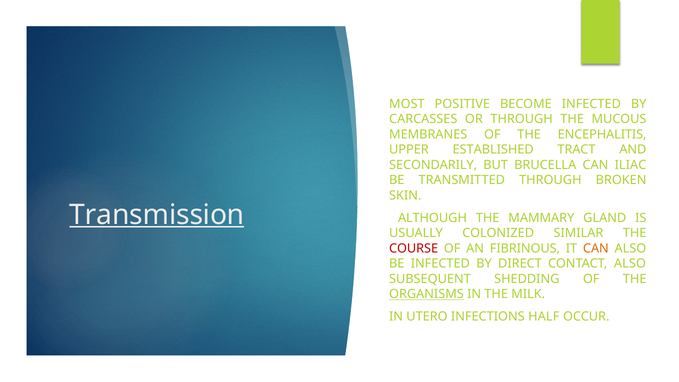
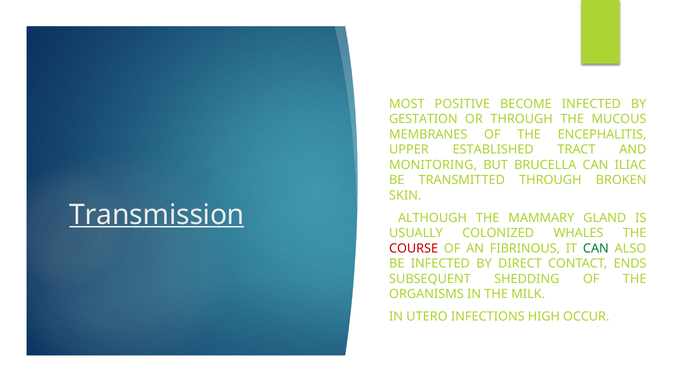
CARCASSES: CARCASSES -> GESTATION (423, 119)
SECONDARILY: SECONDARILY -> MONITORING (433, 165)
SIMILAR: SIMILAR -> WHALES (578, 233)
CAN colour: orange -> green (596, 248)
CONTACT ALSO: ALSO -> ENDS (630, 264)
ORGANISMS underline: present -> none (426, 294)
HALF: HALF -> HIGH (544, 317)
